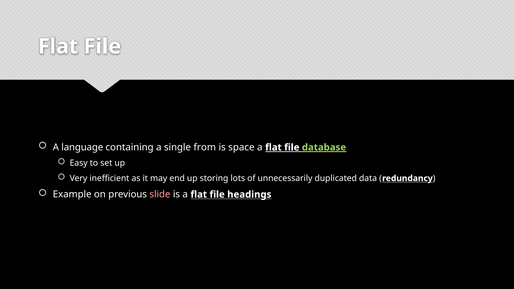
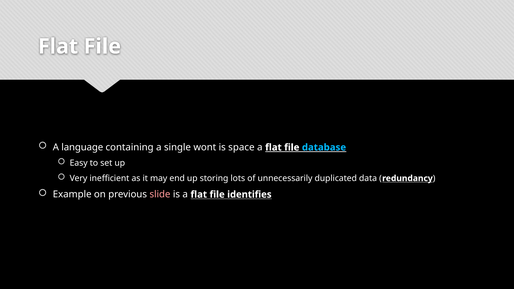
from: from -> wont (205, 147)
database colour: light green -> light blue (324, 147)
headings: headings -> identifies (249, 195)
